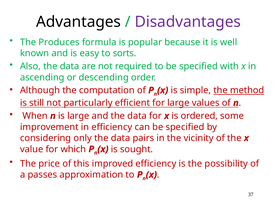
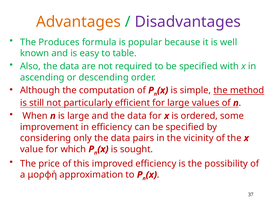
Advantages colour: black -> orange (79, 22)
sorts: sorts -> table (125, 53)
passes: passes -> μορφή (42, 175)
